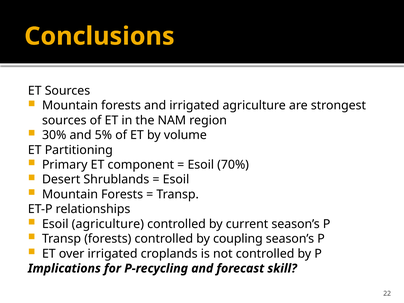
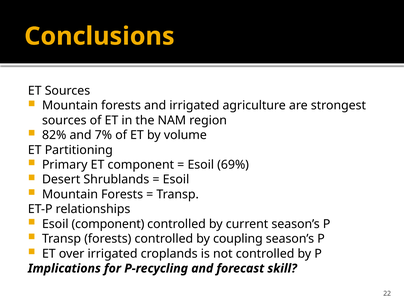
30%: 30% -> 82% (54, 135)
5%: 5% -> 7% (103, 135)
70%: 70% -> 69% (233, 165)
Esoil agriculture: agriculture -> component (108, 224)
